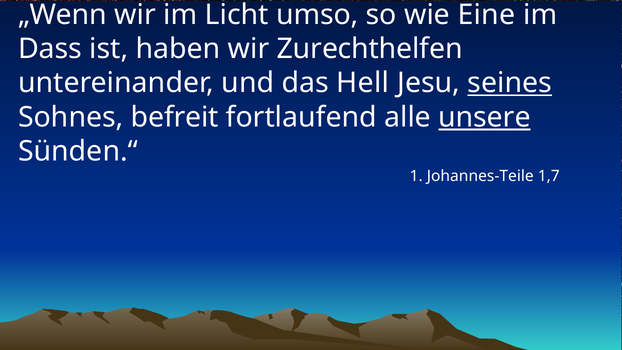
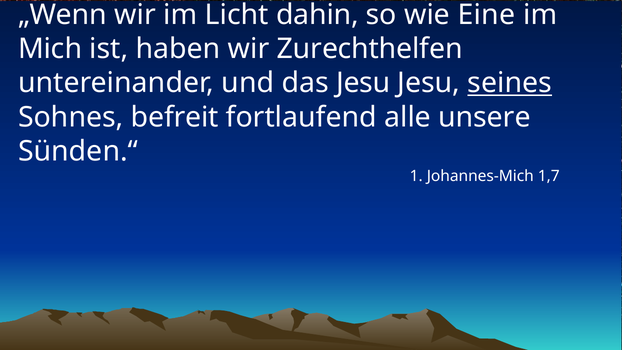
umso: umso -> dahin (317, 15)
Dass: Dass -> Mich (50, 49)
das Hell: Hell -> Jesu (363, 83)
unsere underline: present -> none (485, 117)
Johannes-Teile: Johannes-Teile -> Johannes-Mich (480, 176)
